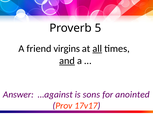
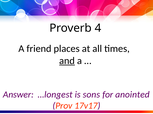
5: 5 -> 4 (98, 28)
virgins: virgins -> places (67, 49)
all underline: present -> none (97, 49)
…against: …against -> …longest (55, 95)
